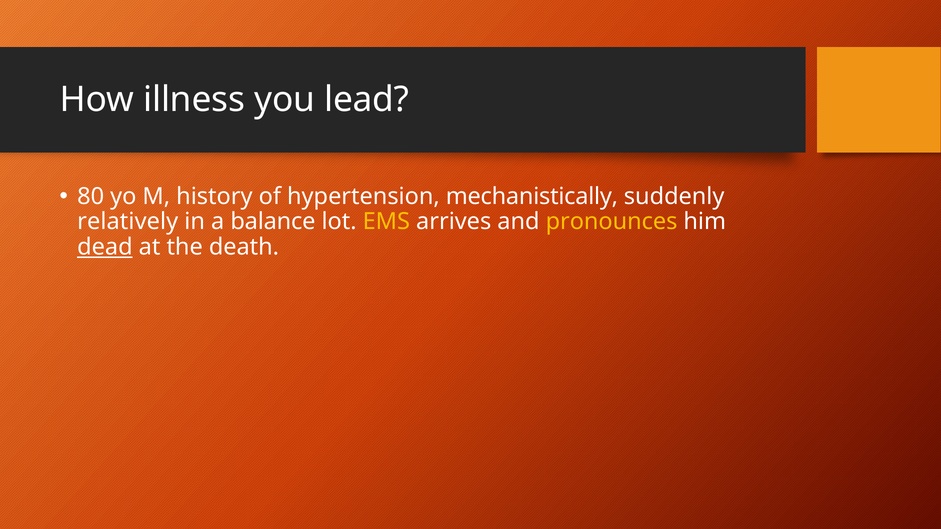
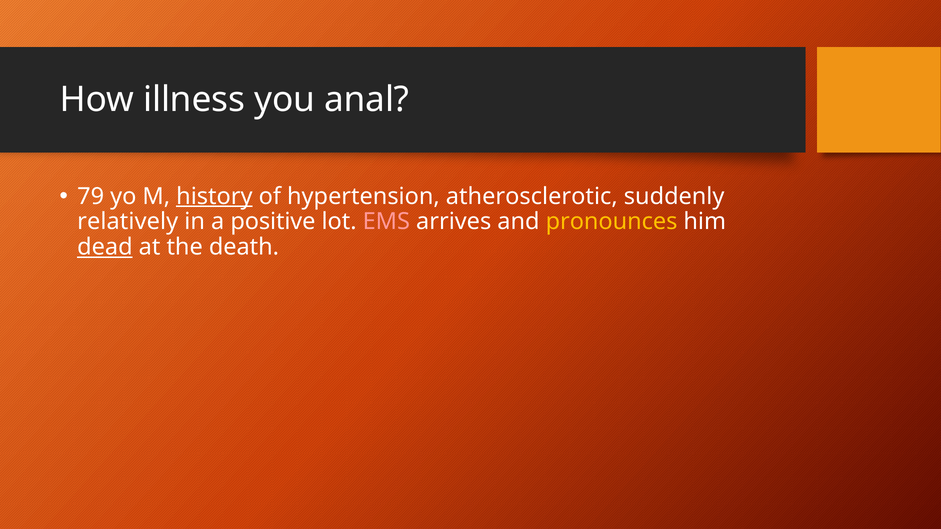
lead: lead -> anal (367, 100)
80: 80 -> 79 (91, 196)
history underline: none -> present (214, 196)
mechanistically: mechanistically -> atherosclerotic (532, 196)
balance: balance -> positive (273, 222)
EMS colour: yellow -> pink (386, 222)
